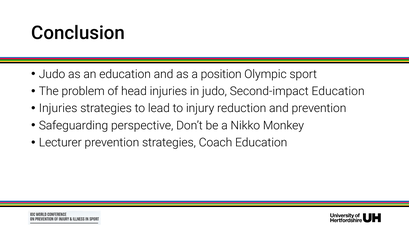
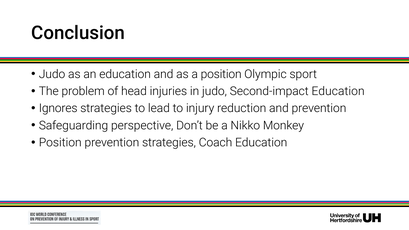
Injuries: Injuries -> Ignores (58, 108)
Lecturer: Lecturer -> Position (60, 143)
